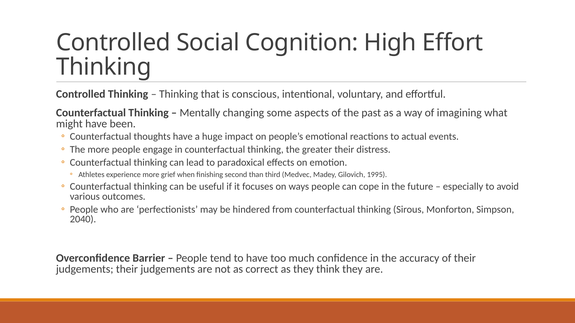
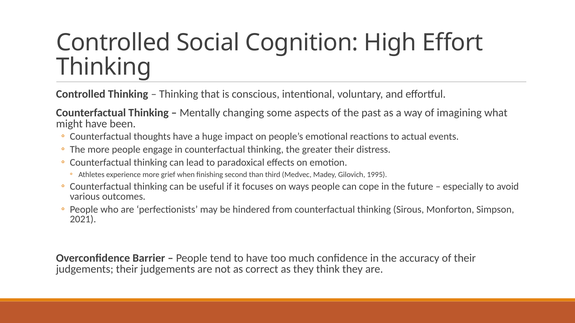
2040: 2040 -> 2021 (83, 220)
